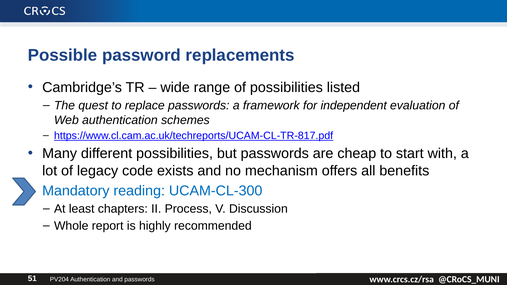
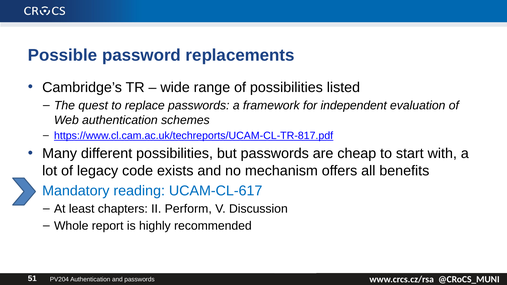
UCAM-CL-300: UCAM-CL-300 -> UCAM-CL-617 (216, 191)
Process: Process -> Perform (188, 209)
